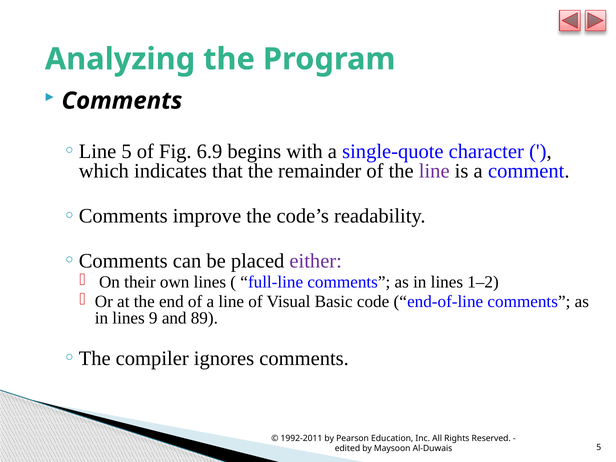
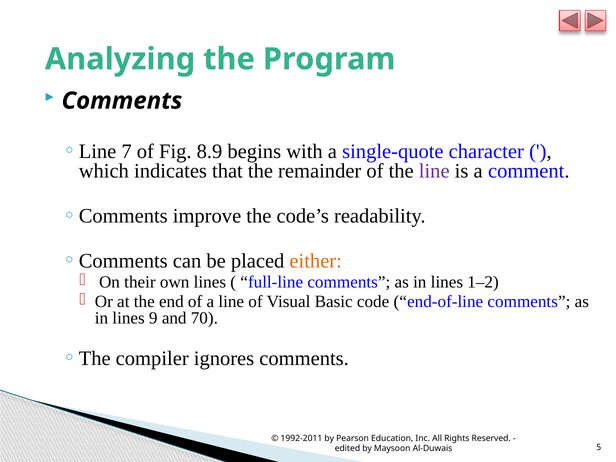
5: 5 -> 7 (127, 151)
6.9: 6.9 -> 8.9 (209, 151)
either colour: purple -> orange (316, 261)
89: 89 -> 70 (204, 318)
